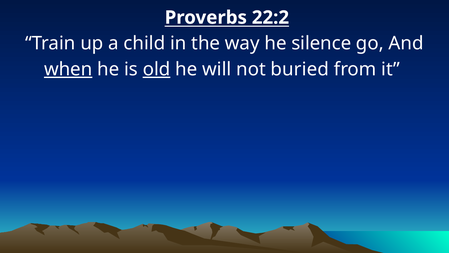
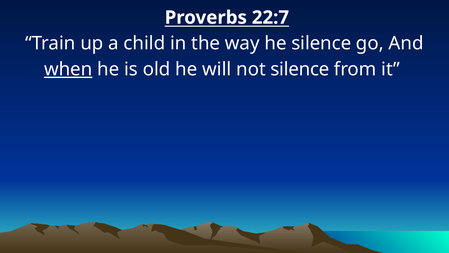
22:2: 22:2 -> 22:7 (270, 18)
old underline: present -> none (157, 69)
not buried: buried -> silence (300, 69)
